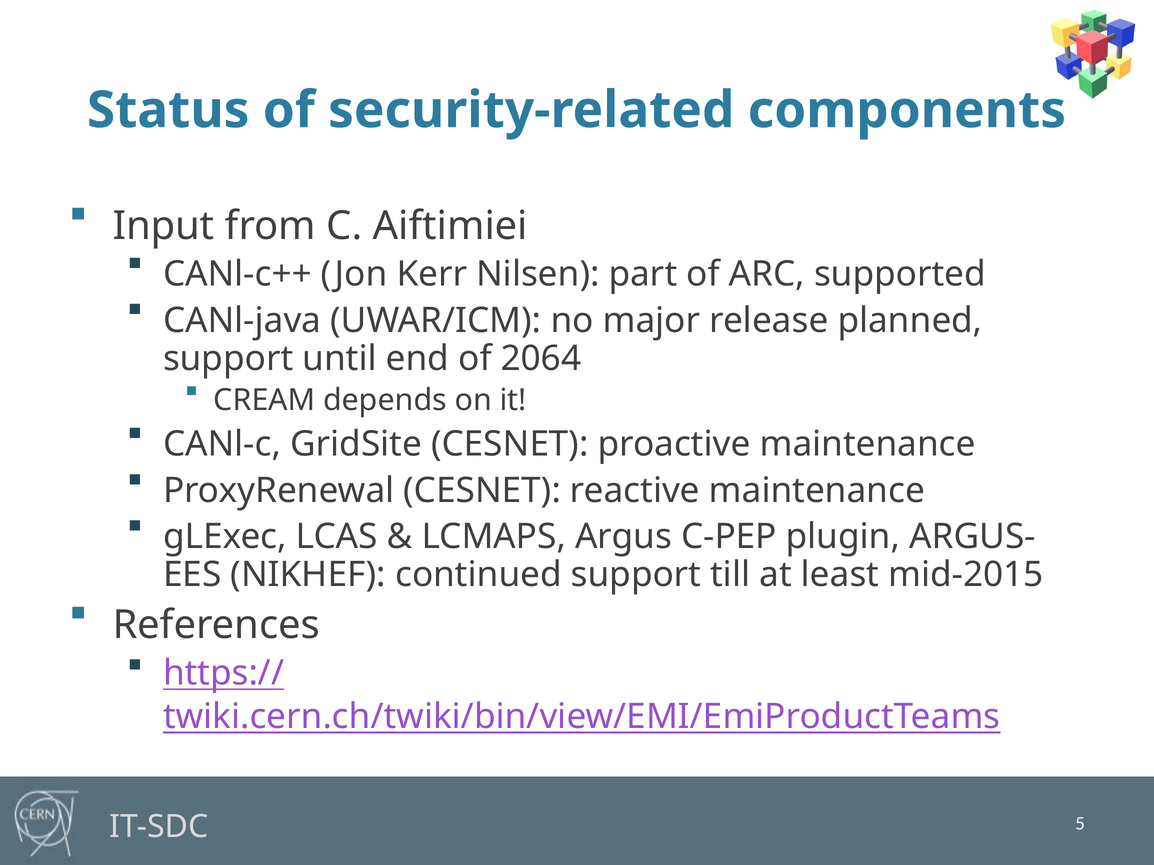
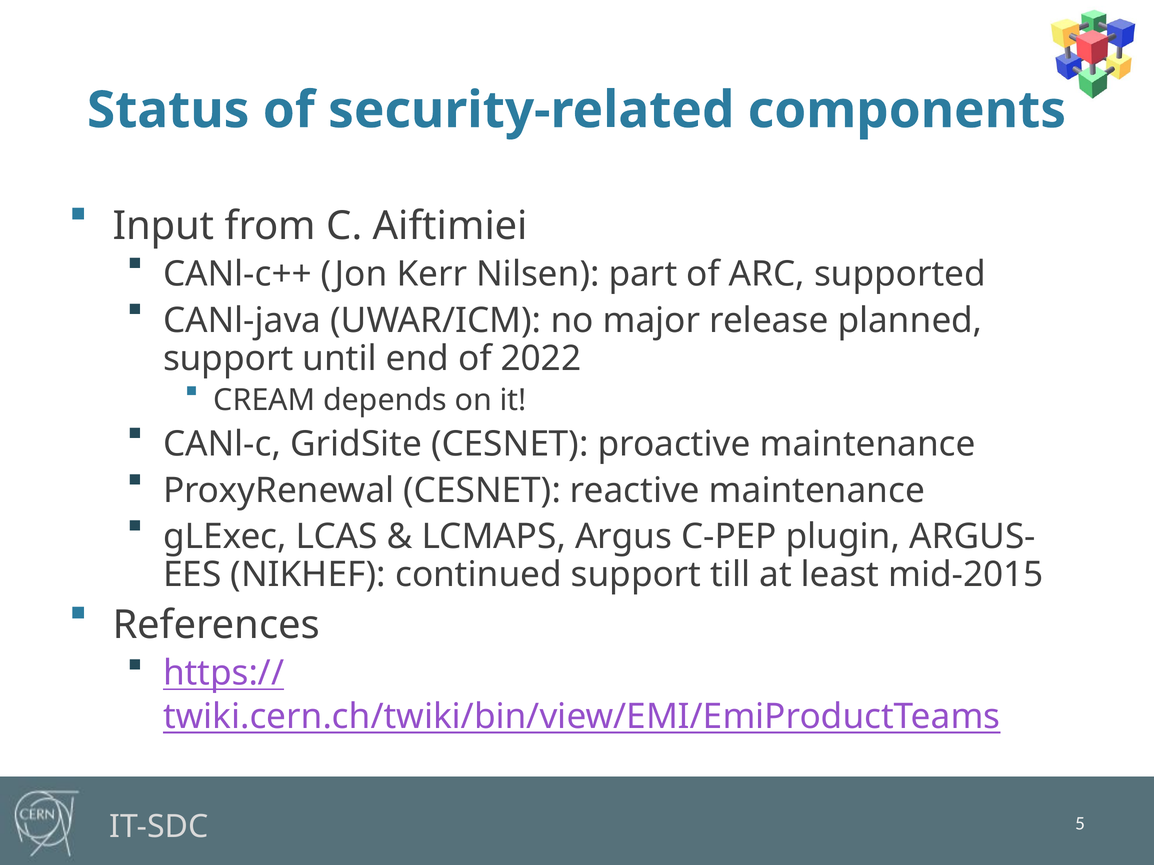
2064: 2064 -> 2022 (541, 359)
